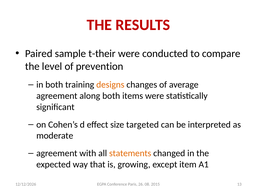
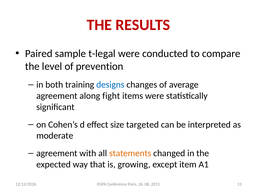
t-their: t-their -> t-legal (102, 53)
designs colour: orange -> blue (110, 85)
along both: both -> fight (111, 96)
